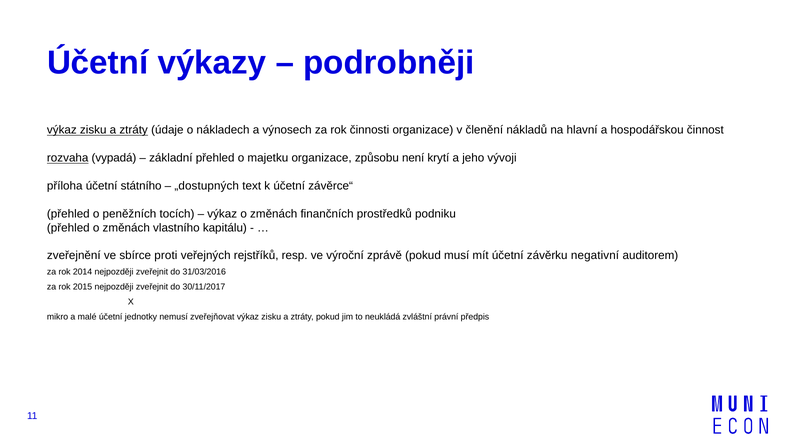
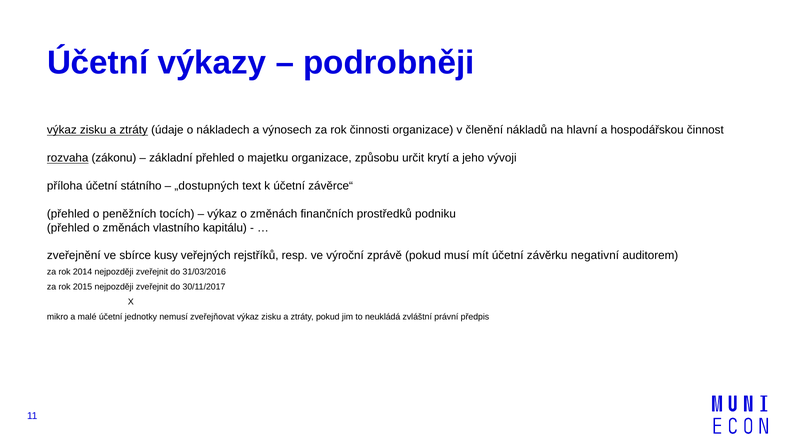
vypadá: vypadá -> zákonu (114, 158)
není: není -> určit (413, 158)
proti: proti -> kusy (166, 256)
